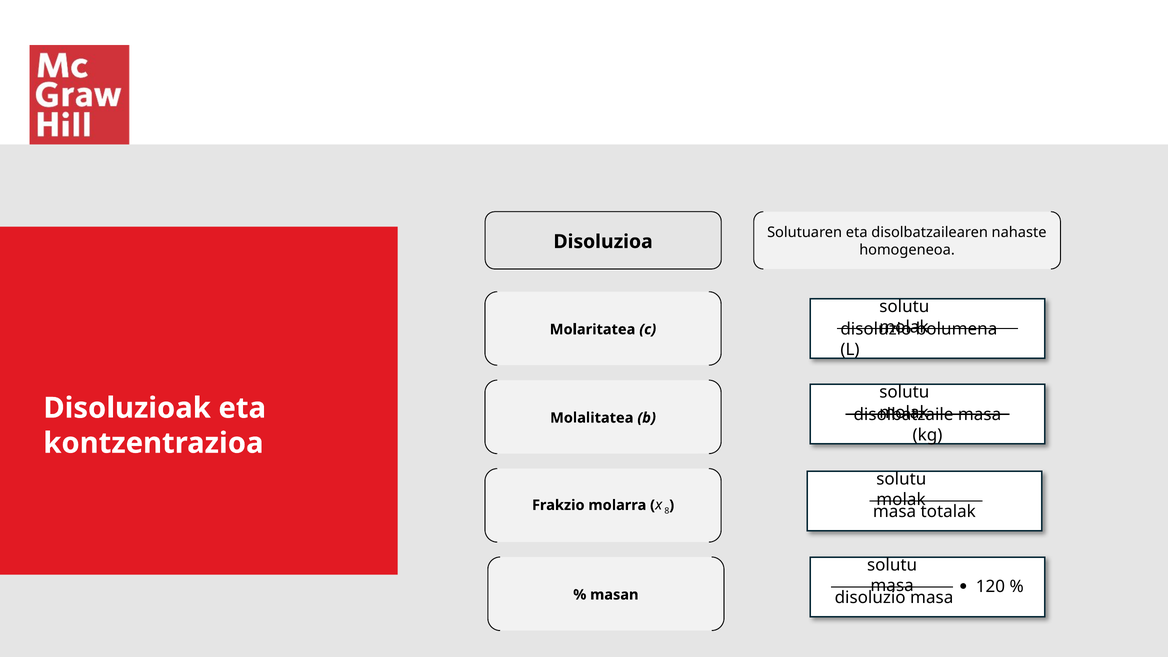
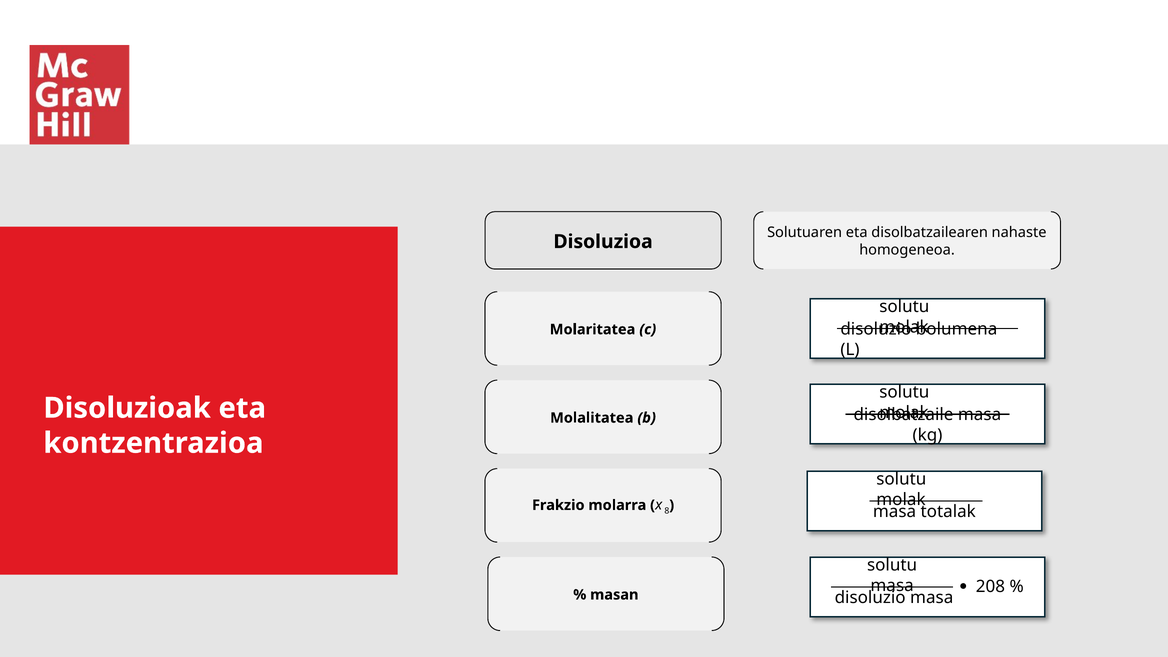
120: 120 -> 208 (990, 587)
